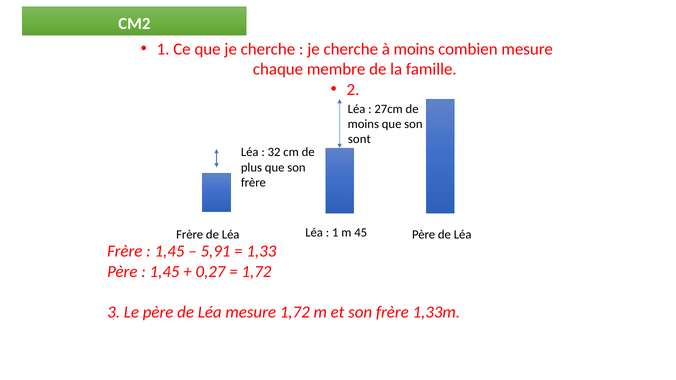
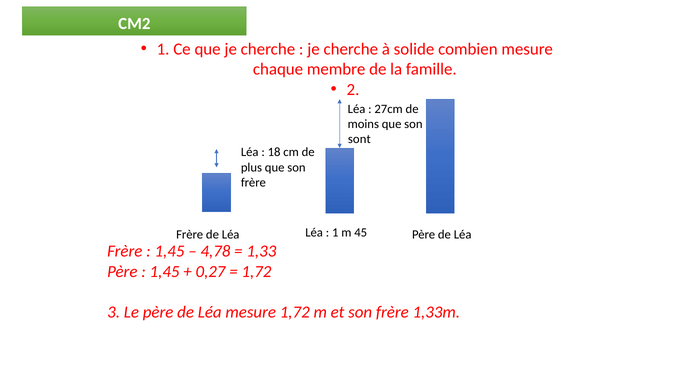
à moins: moins -> solide (414, 49)
32: 32 -> 18 (274, 152)
5,91: 5,91 -> 4,78 (215, 251)
